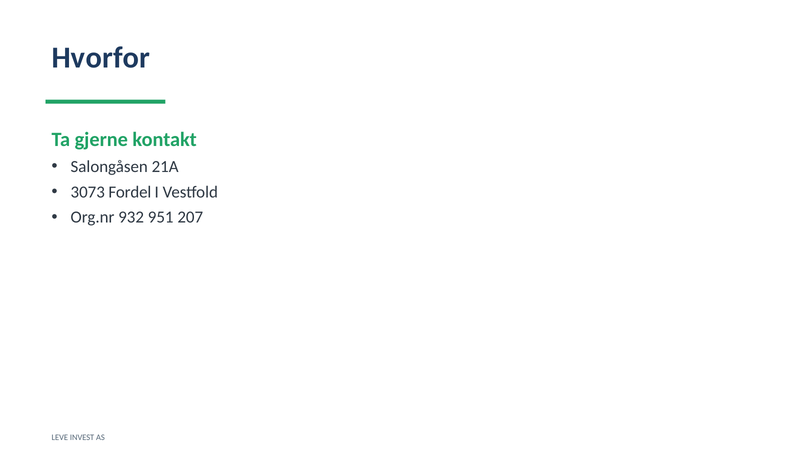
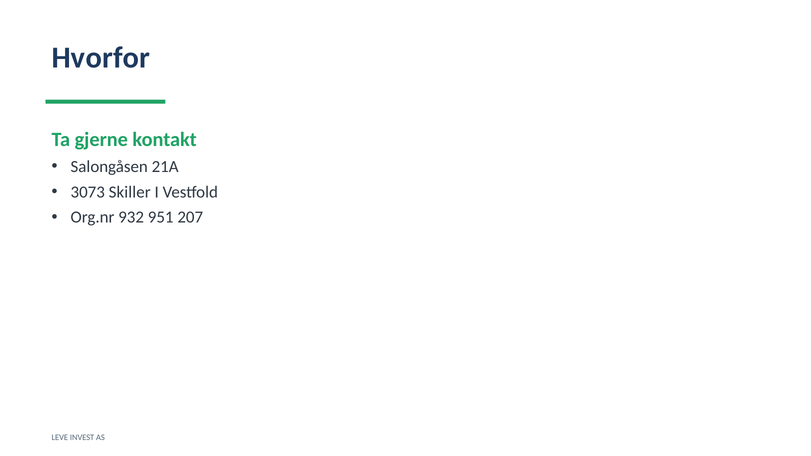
Fordel: Fordel -> Skiller (130, 192)
